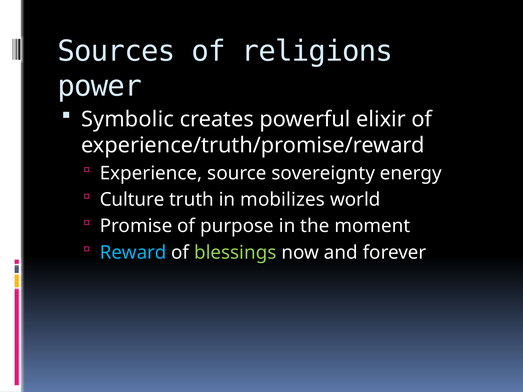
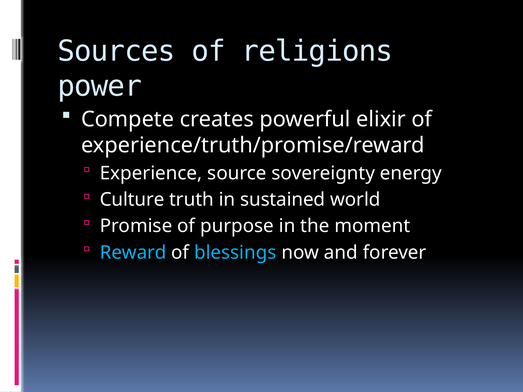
Symbolic: Symbolic -> Compete (128, 119)
mobilizes: mobilizes -> sustained (283, 200)
blessings colour: light green -> light blue (235, 253)
